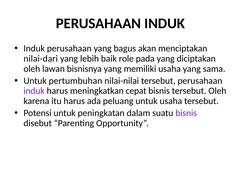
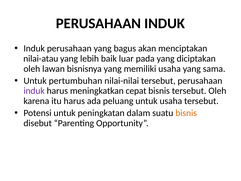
nilai-dari: nilai-dari -> nilai-atau (41, 59)
role: role -> luar (126, 59)
bisnis colour: purple -> orange (186, 113)
